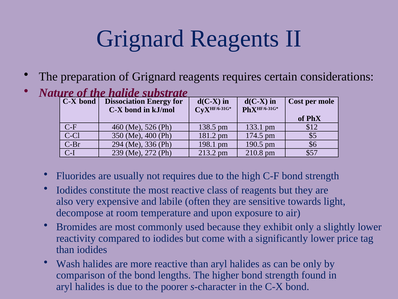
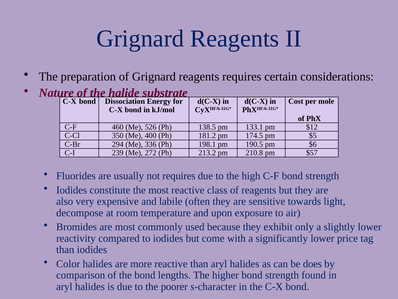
Wash: Wash -> Color (68, 263)
be only: only -> does (312, 263)
